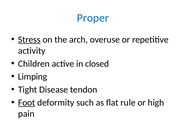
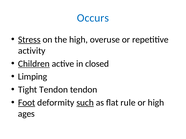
Proper: Proper -> Occurs (93, 18)
the arch: arch -> high (79, 40)
Children underline: none -> present (34, 64)
Tight Disease: Disease -> Tendon (54, 90)
such underline: none -> present (85, 103)
pain: pain -> ages (26, 114)
